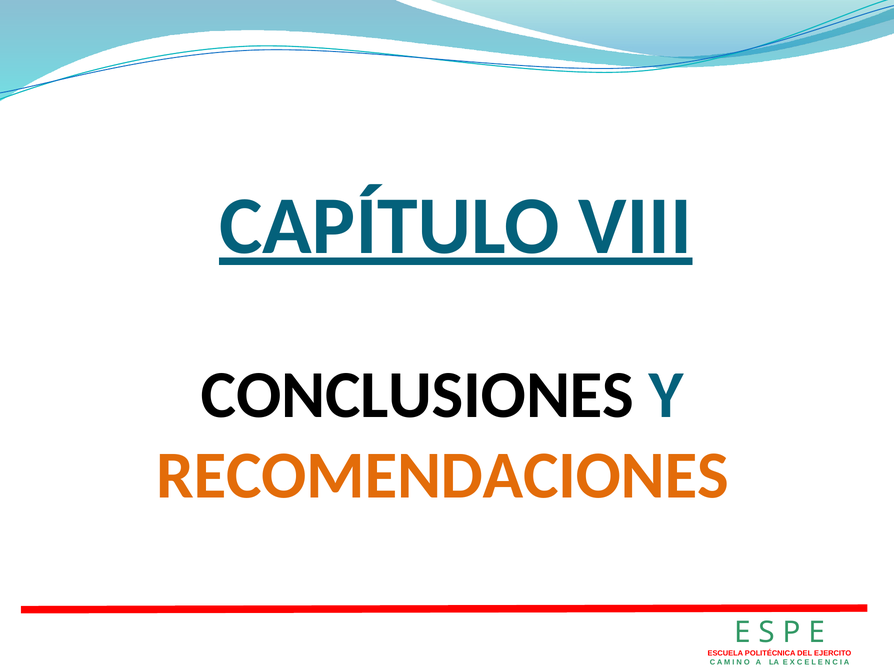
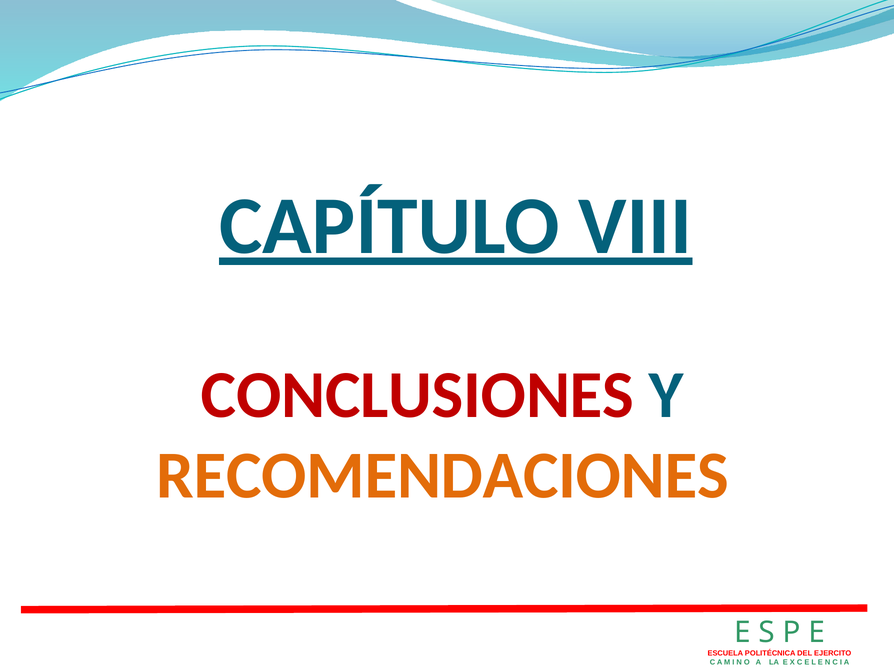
CONCLUSIONES colour: black -> red (417, 395)
